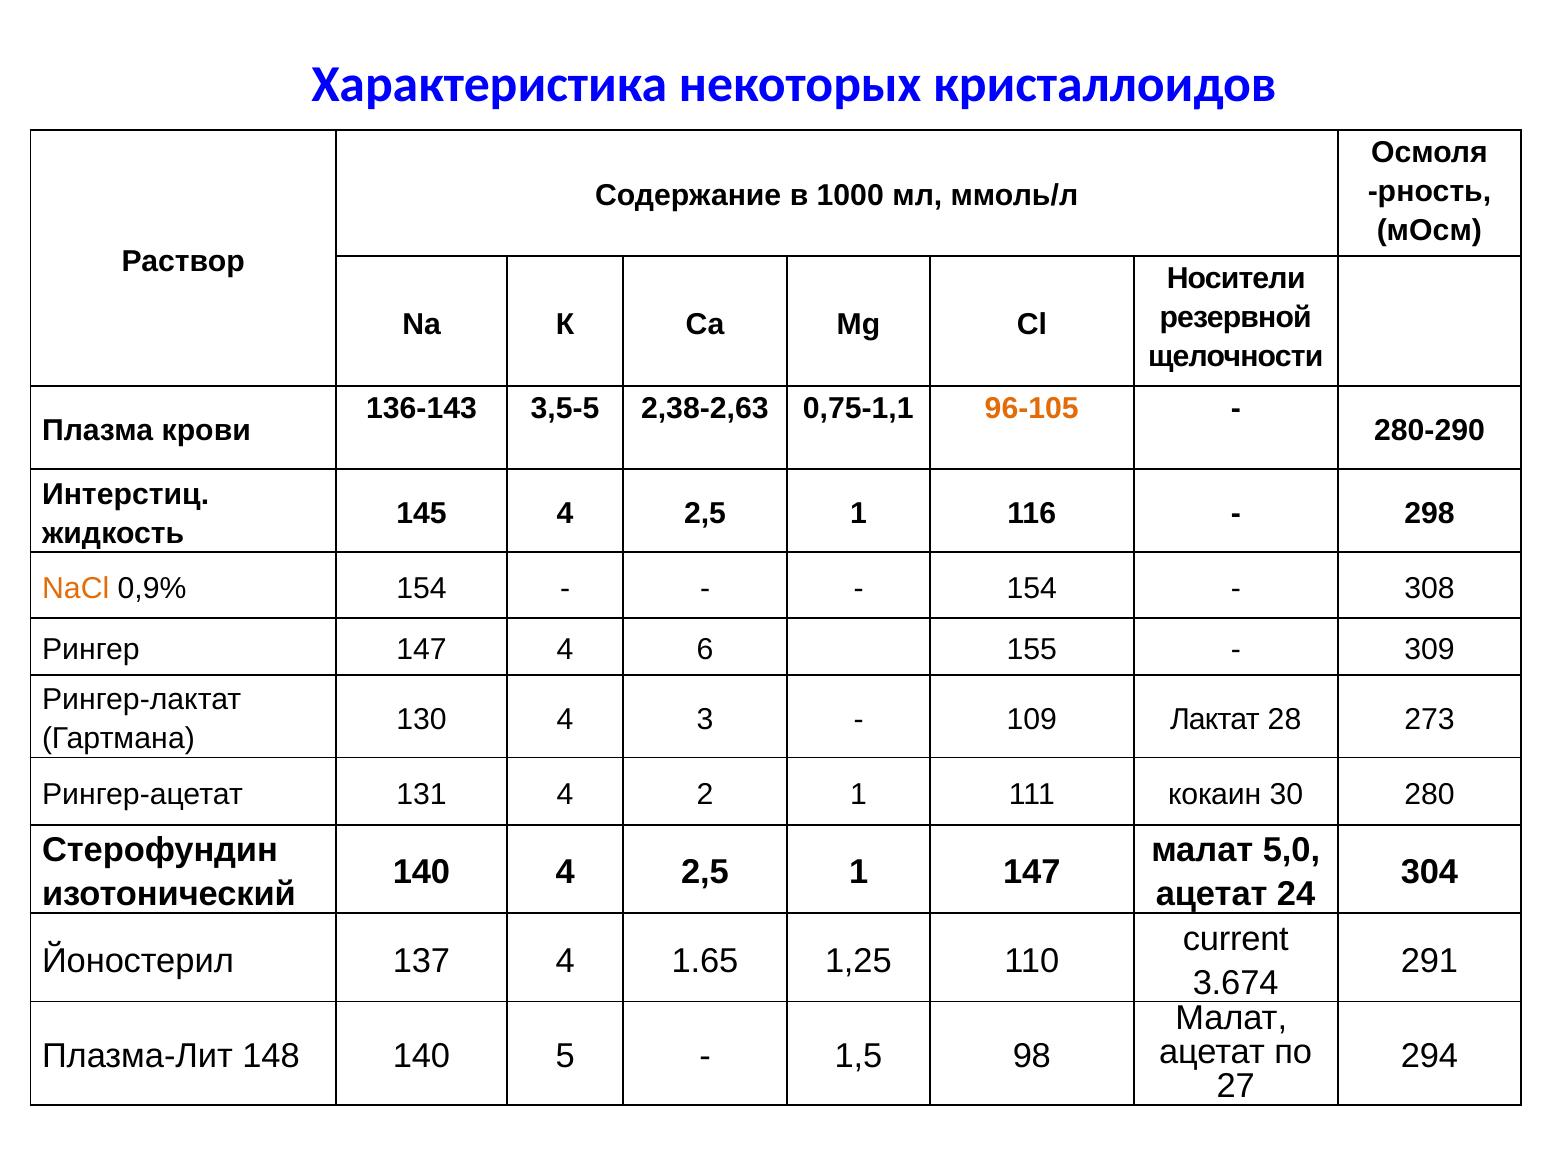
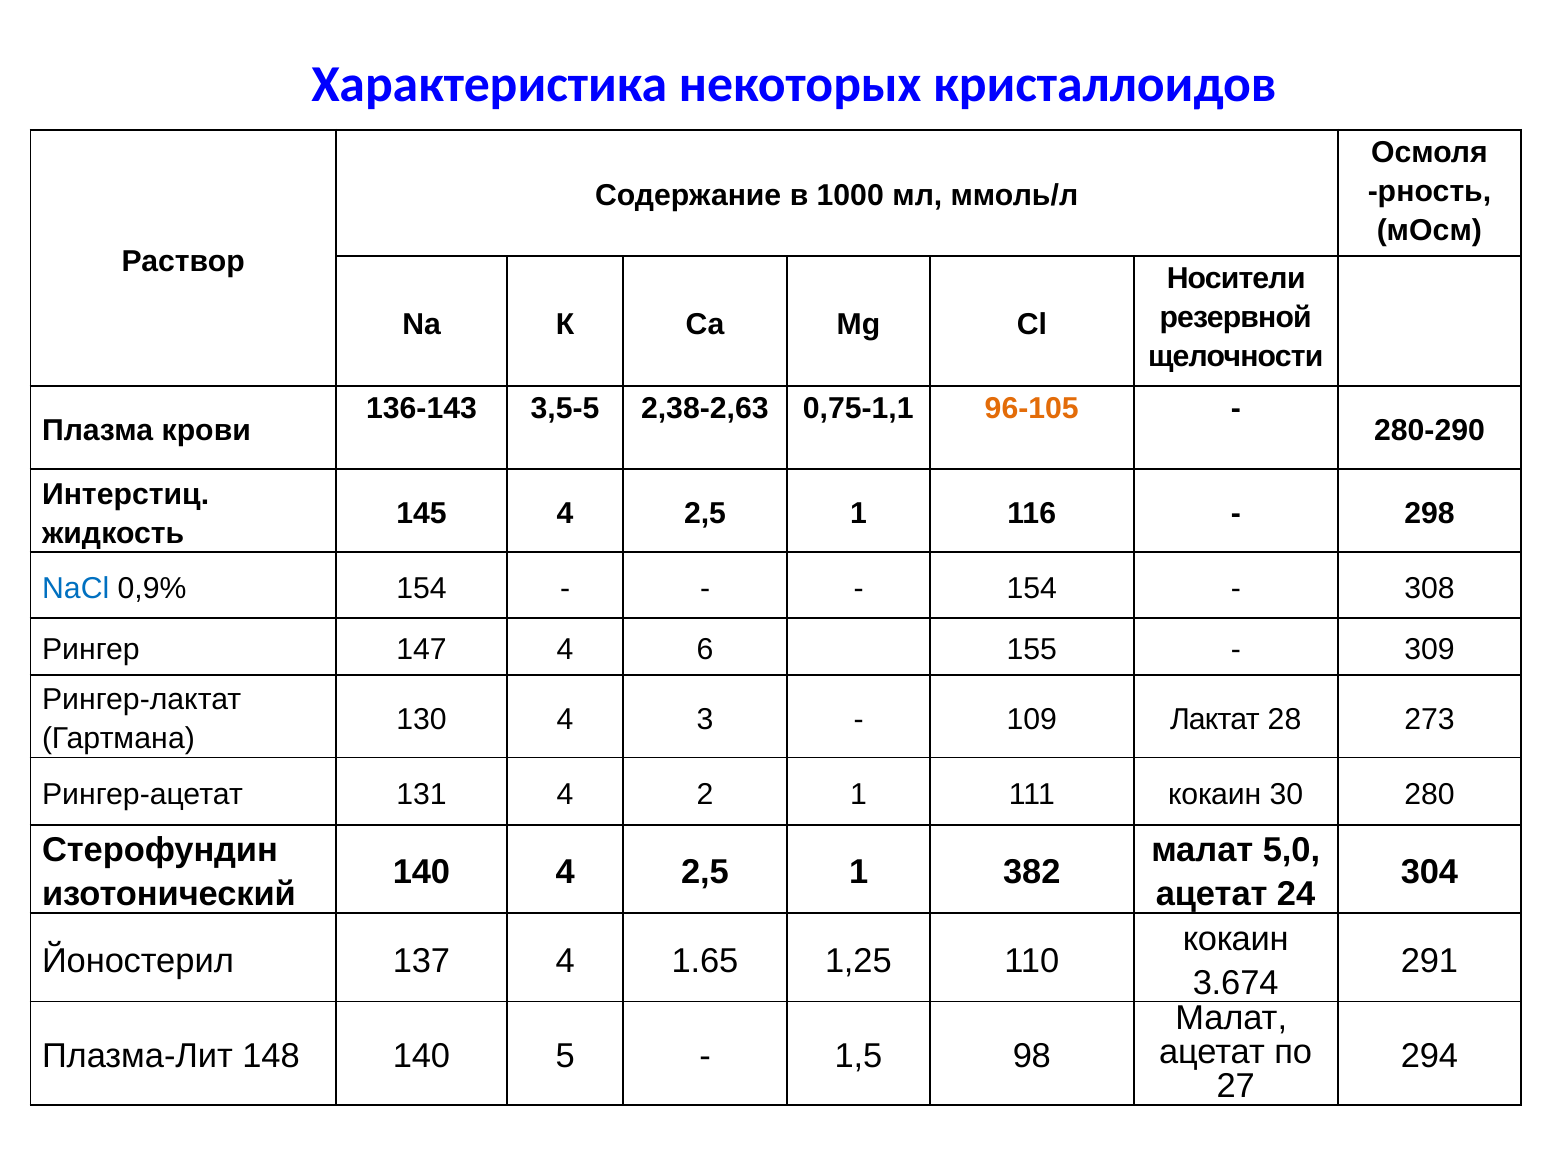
NaCl colour: orange -> blue (76, 588)
1 147: 147 -> 382 (1032, 873)
current: current -> кокаин (1236, 939)
